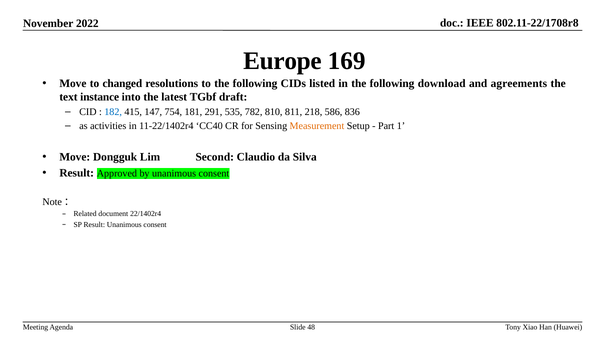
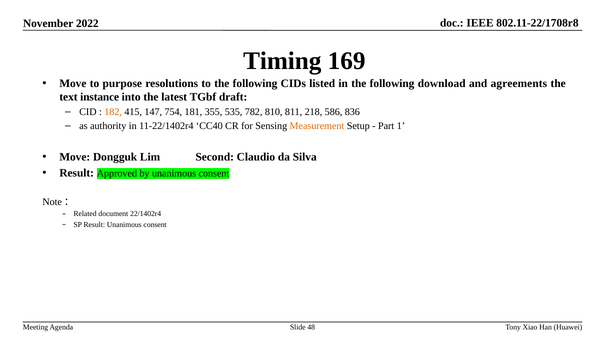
Europe: Europe -> Timing (282, 61)
changed: changed -> purpose (122, 83)
182 colour: blue -> orange (113, 112)
291: 291 -> 355 (213, 112)
activities: activities -> authority (108, 126)
